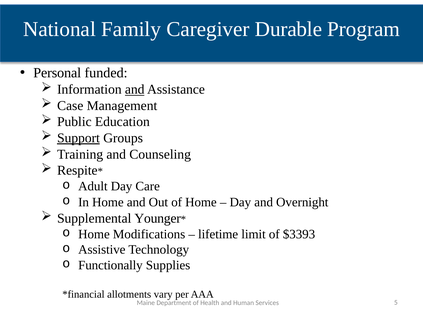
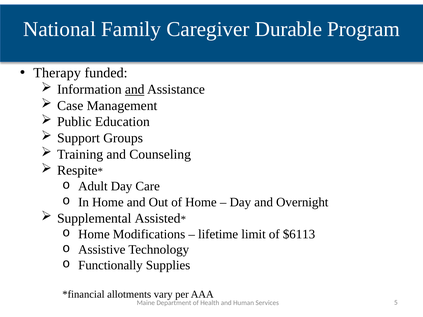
Personal: Personal -> Therapy (57, 73)
Support underline: present -> none (78, 138)
Younger: Younger -> Assisted (158, 218)
$3393: $3393 -> $6113 (299, 234)
